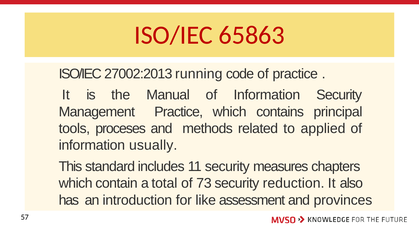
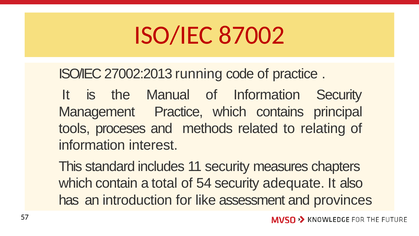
65863: 65863 -> 87002 (252, 35)
applied: applied -> relating (323, 128)
usually: usually -> interest (153, 145)
73: 73 -> 54 (204, 183)
reduction: reduction -> adequate (294, 183)
